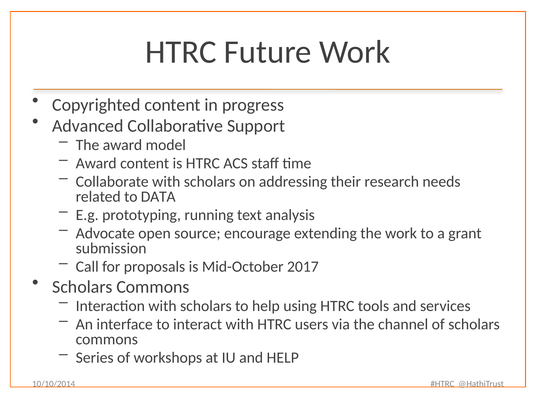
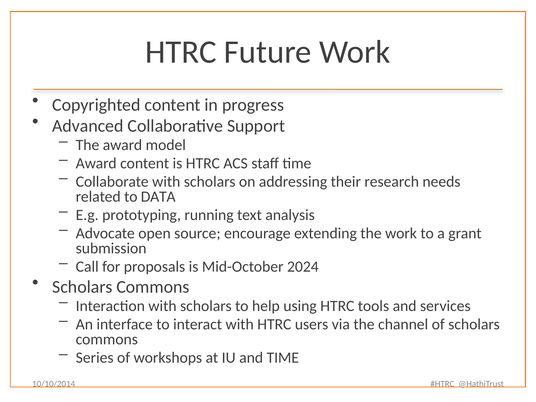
2017: 2017 -> 2024 (303, 267)
and HELP: HELP -> TIME (283, 358)
